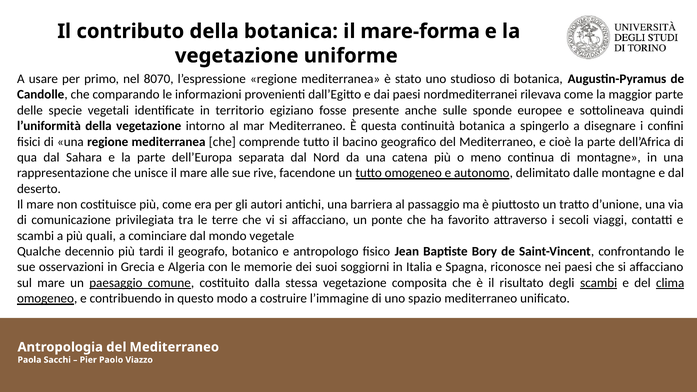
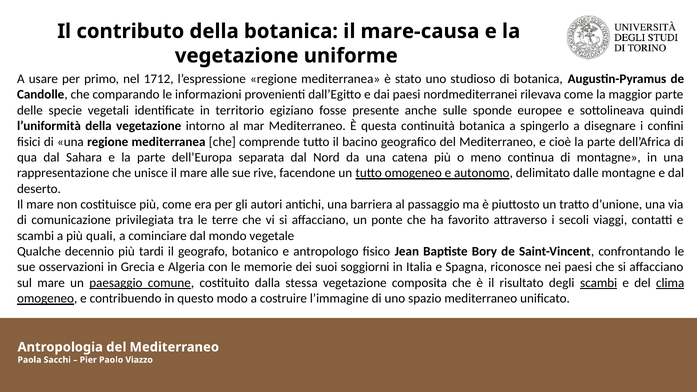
mare-forma: mare-forma -> mare-causa (420, 31)
8070: 8070 -> 1712 (159, 79)
